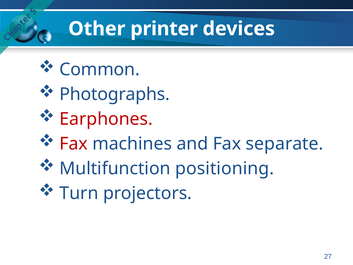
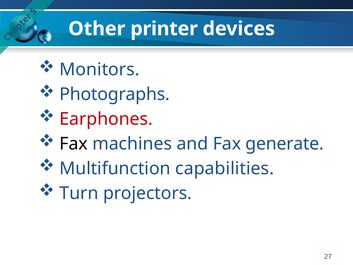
Common: Common -> Monitors (99, 69)
Fax colour: red -> black (74, 144)
separate: separate -> generate (285, 144)
positioning: positioning -> capabilities (225, 168)
